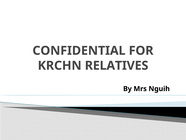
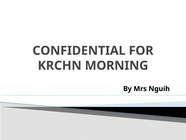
RELATIVES: RELATIVES -> MORNING (117, 65)
